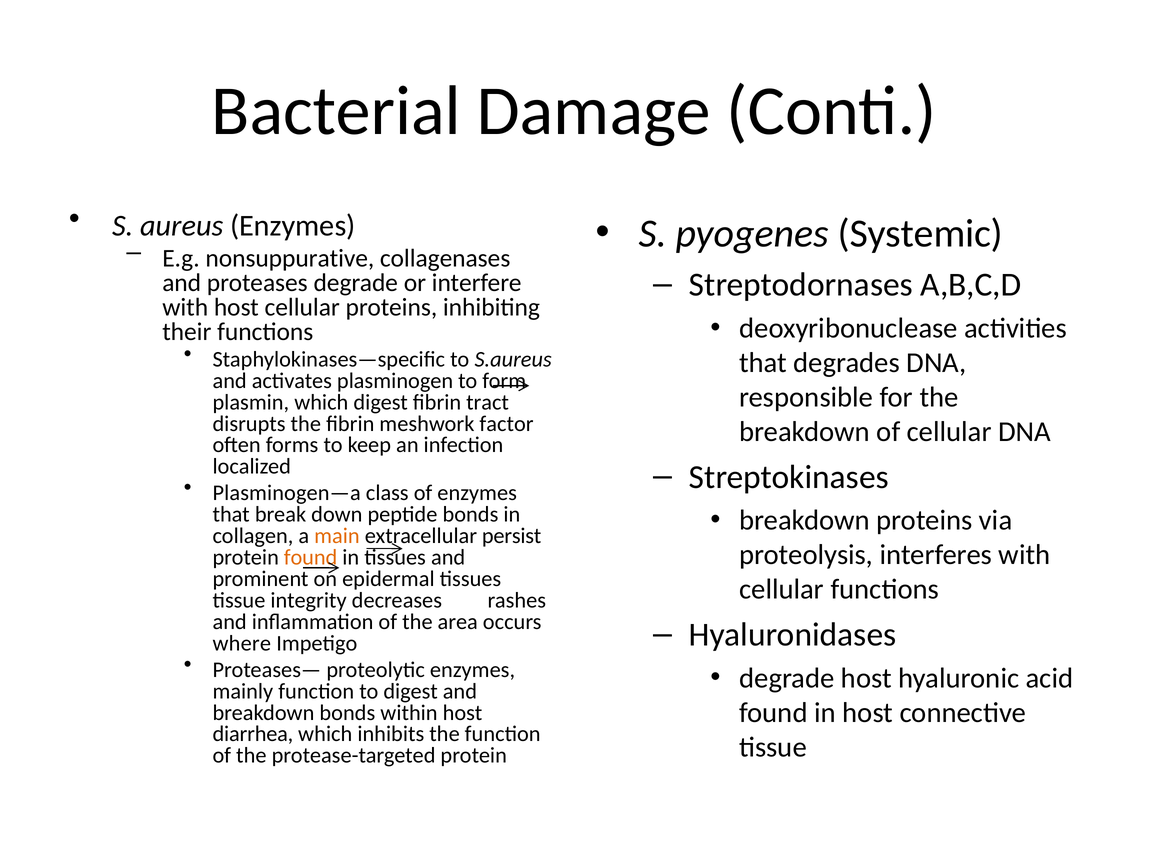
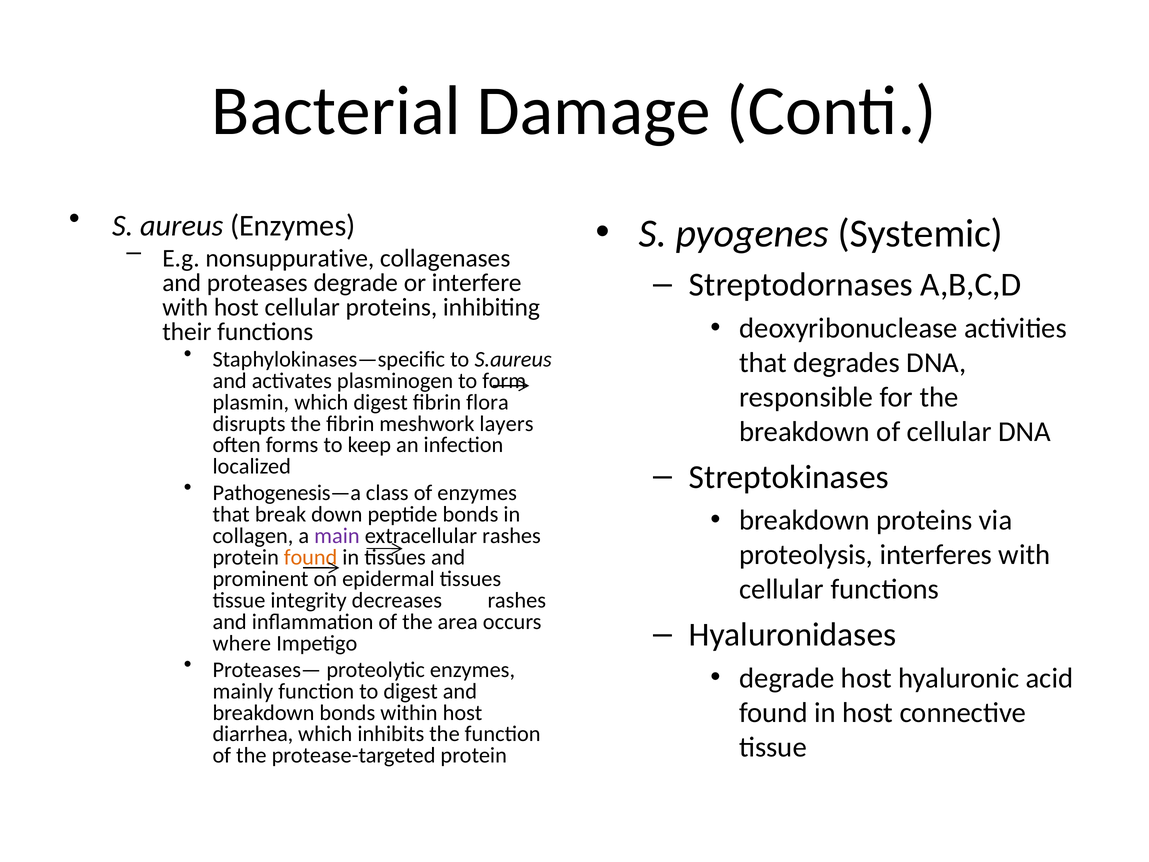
tract: tract -> flora (487, 402)
factor: factor -> layers (506, 424)
Plasminogen—a: Plasminogen—a -> Pathogenesis—a (287, 493)
main colour: orange -> purple (337, 536)
extracellular persist: persist -> rashes (512, 536)
